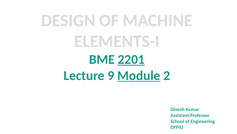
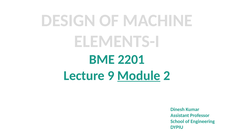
2201 underline: present -> none (131, 59)
